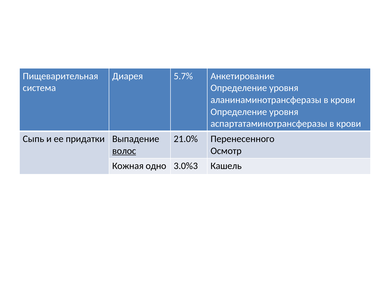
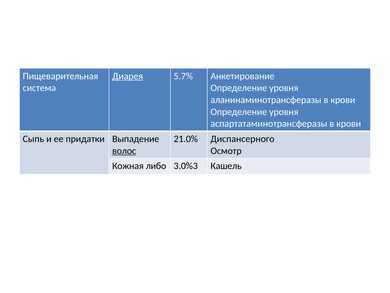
Диарея underline: none -> present (128, 76)
Перенесенного: Перенесенного -> Диспансерного (242, 139)
одно: одно -> либо (156, 166)
